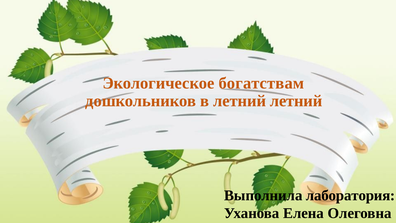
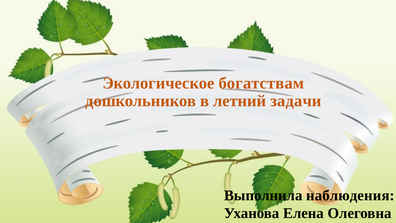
летний летний: летний -> задачи (296, 101)
лаборатория: лаборатория -> наблюдения (350, 195)
